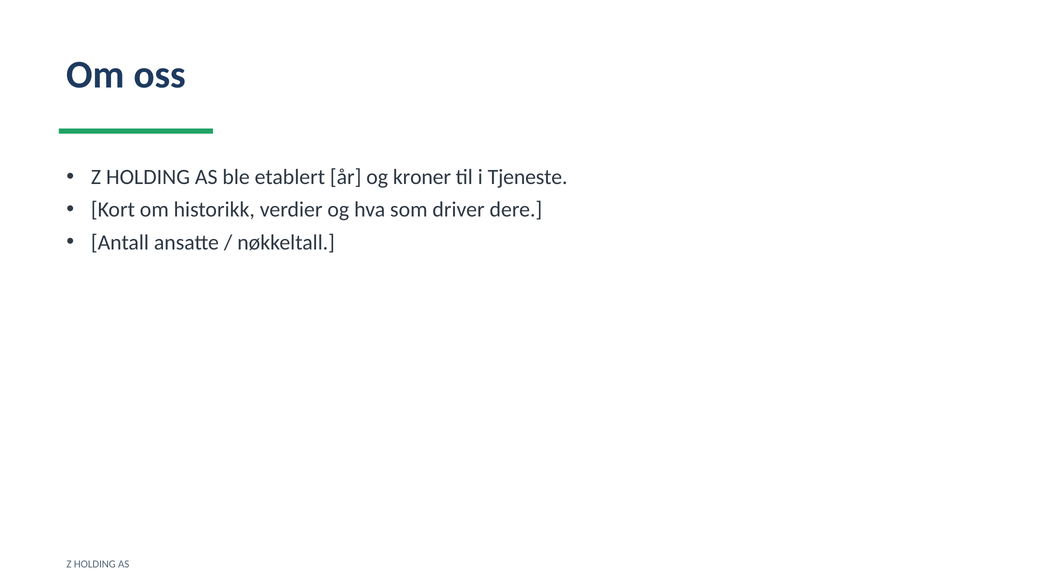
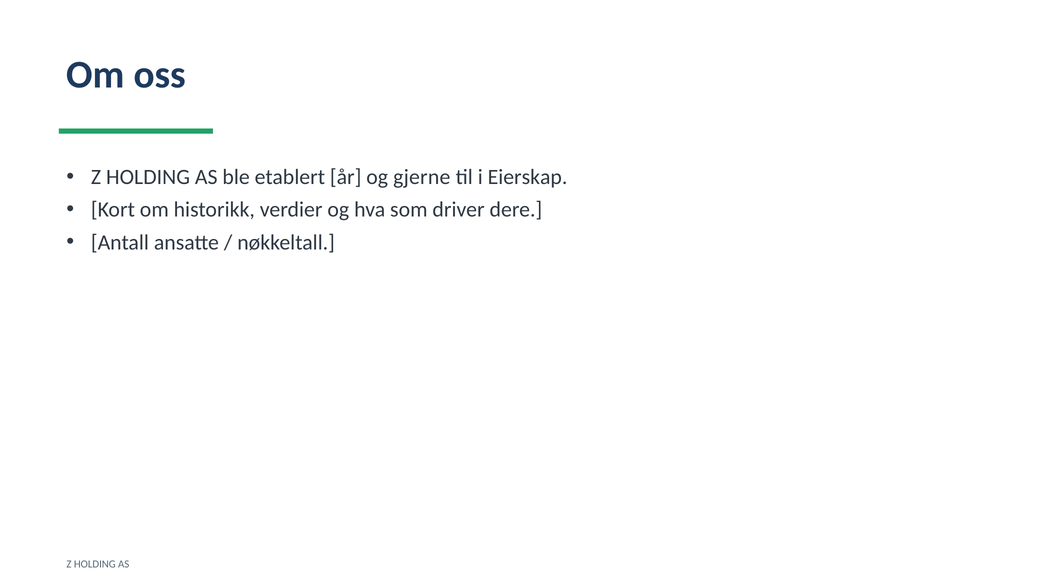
kroner: kroner -> gjerne (422, 177)
Tjeneste: Tjeneste -> Eierskap (528, 177)
